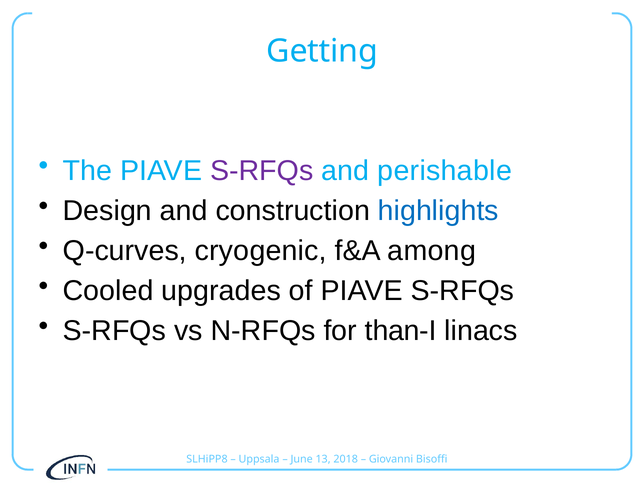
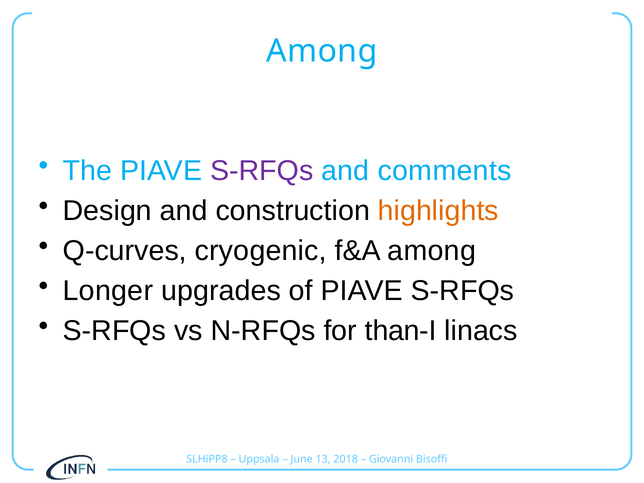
Getting: Getting -> Among (322, 51)
perishable: perishable -> comments (445, 171)
highlights colour: blue -> orange (438, 211)
Cooled: Cooled -> Longer (108, 291)
